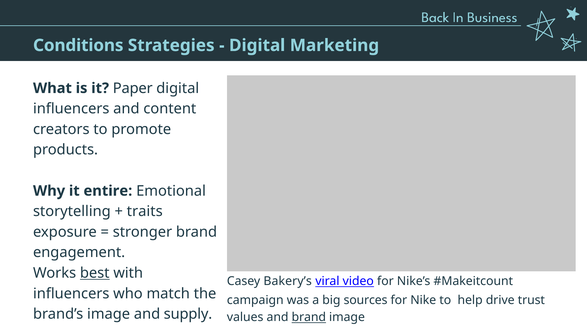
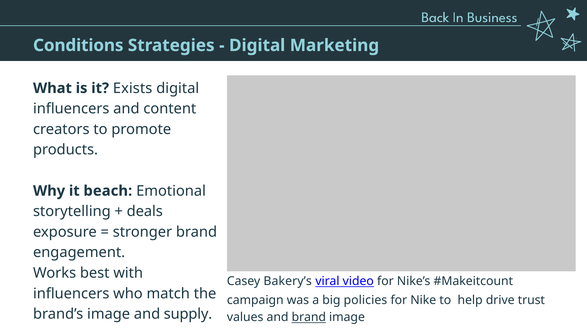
Paper: Paper -> Exists (133, 88)
entire: entire -> beach (108, 191)
traits: traits -> deals (145, 211)
best underline: present -> none (95, 273)
sources: sources -> policies (365, 300)
